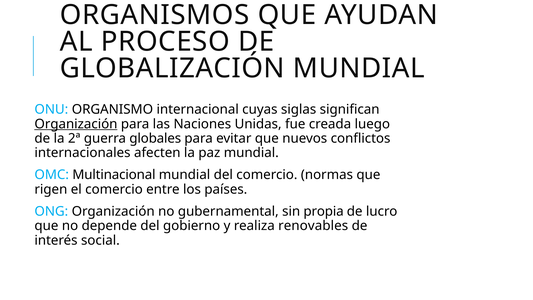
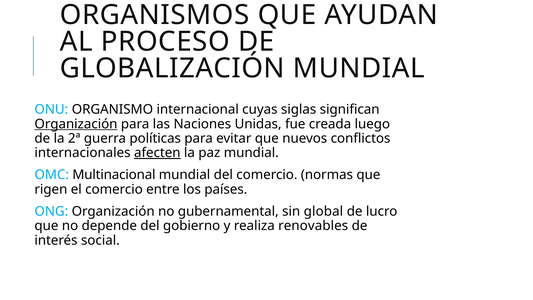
globales: globales -> políticas (155, 138)
afecten underline: none -> present (157, 153)
propia: propia -> global (323, 211)
